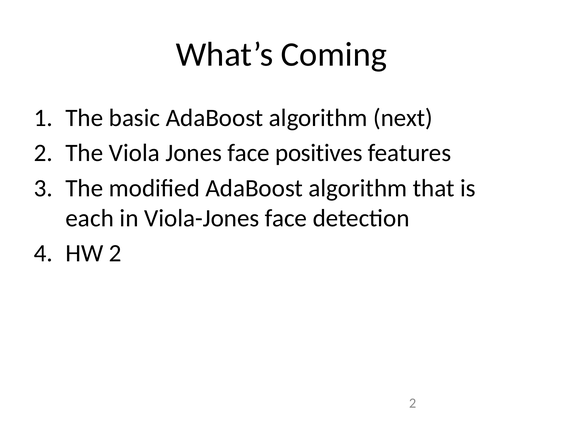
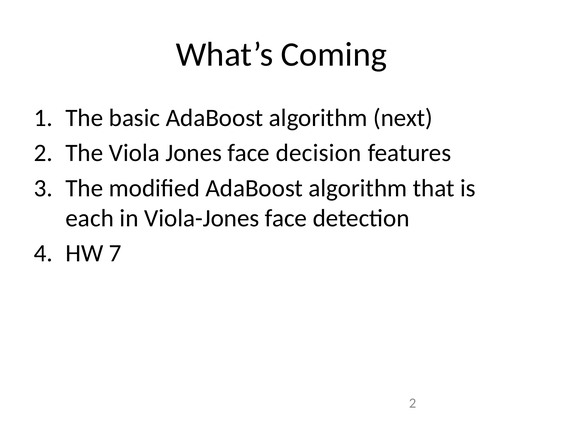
positives: positives -> decision (319, 153)
HW 2: 2 -> 7 (115, 253)
